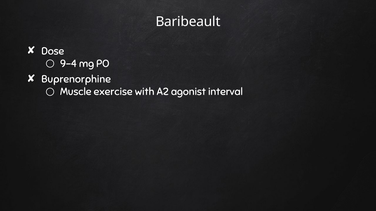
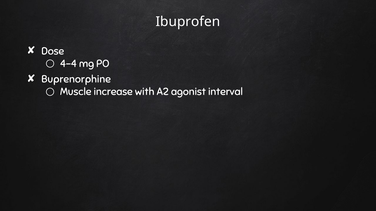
Baribeault: Baribeault -> Ibuprofen (188, 22)
9-4: 9-4 -> 4-4 (68, 64)
exercise: exercise -> increase (113, 92)
